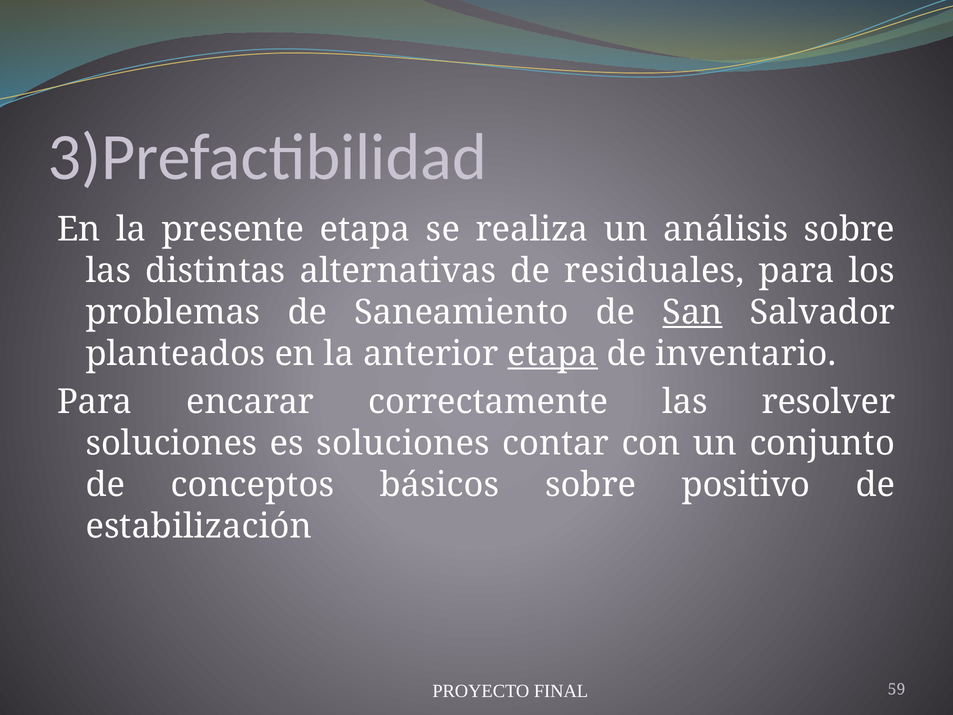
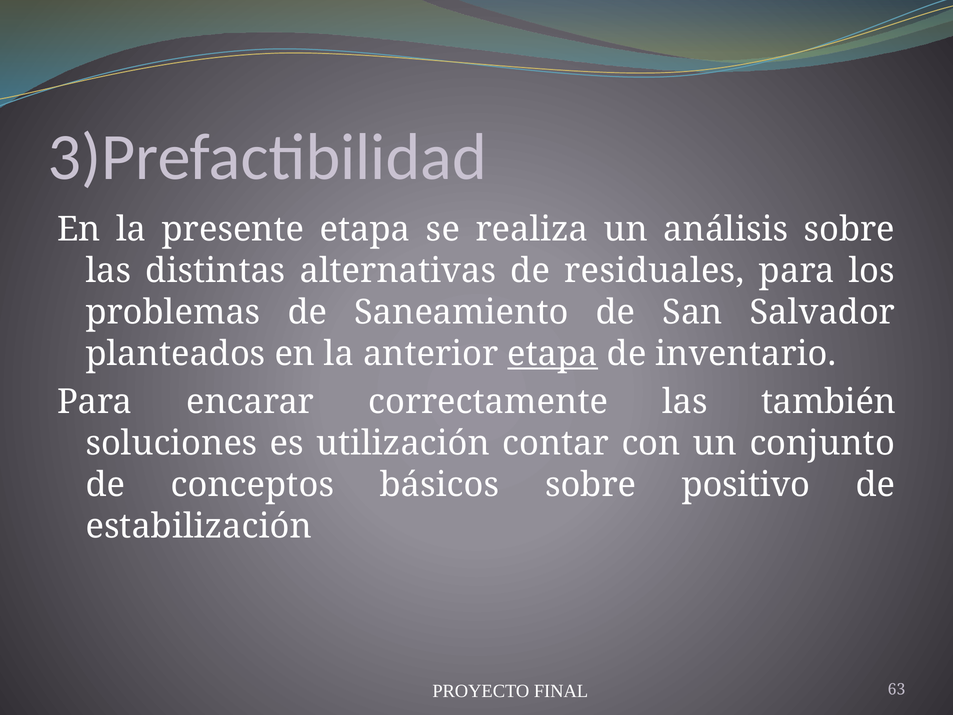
San underline: present -> none (693, 312)
resolver: resolver -> también (829, 402)
es soluciones: soluciones -> utilización (403, 443)
59: 59 -> 63 (897, 690)
